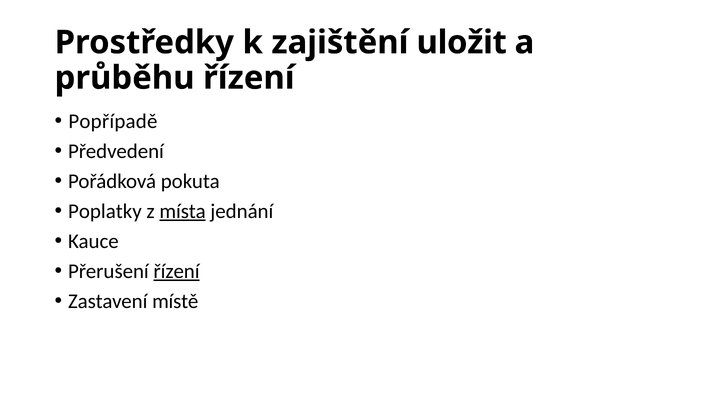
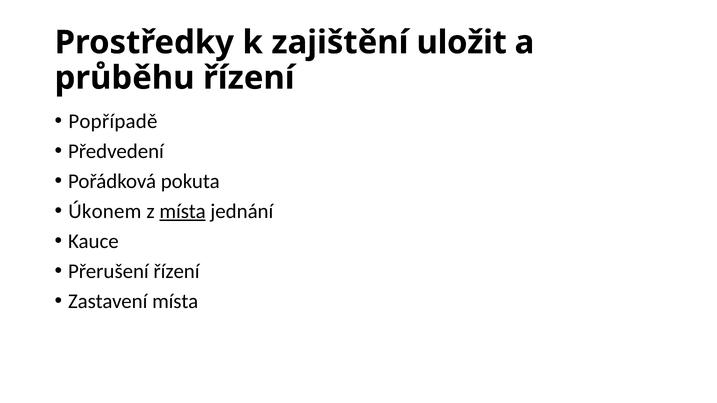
Poplatky: Poplatky -> Úkonem (105, 211)
řízení underline: present -> none (177, 272)
Zastavení místě: místě -> místa (175, 302)
